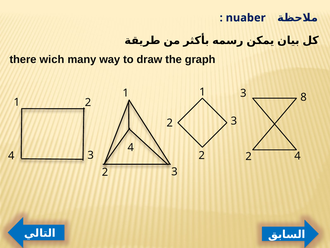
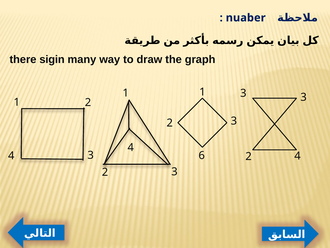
wich: wich -> sigin (52, 59)
1 8: 8 -> 3 (304, 97)
4 2: 2 -> 6 (202, 155)
